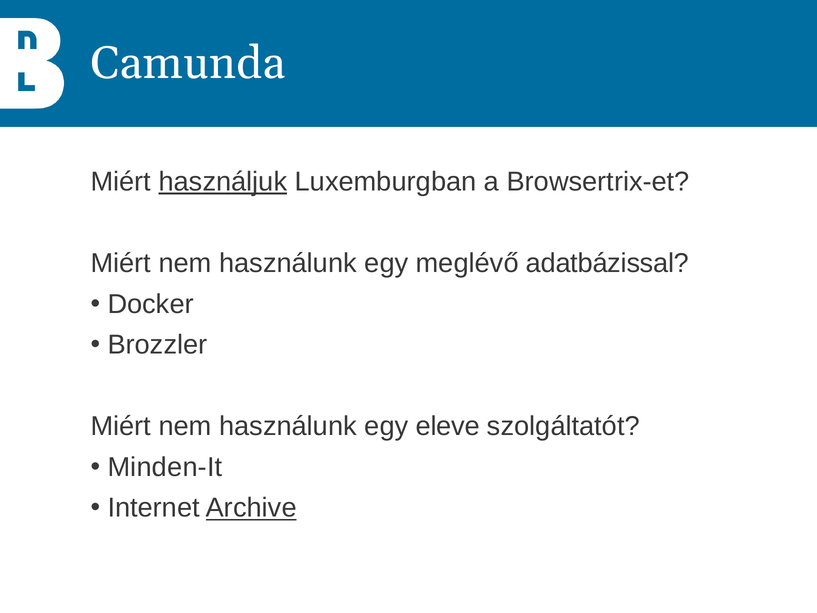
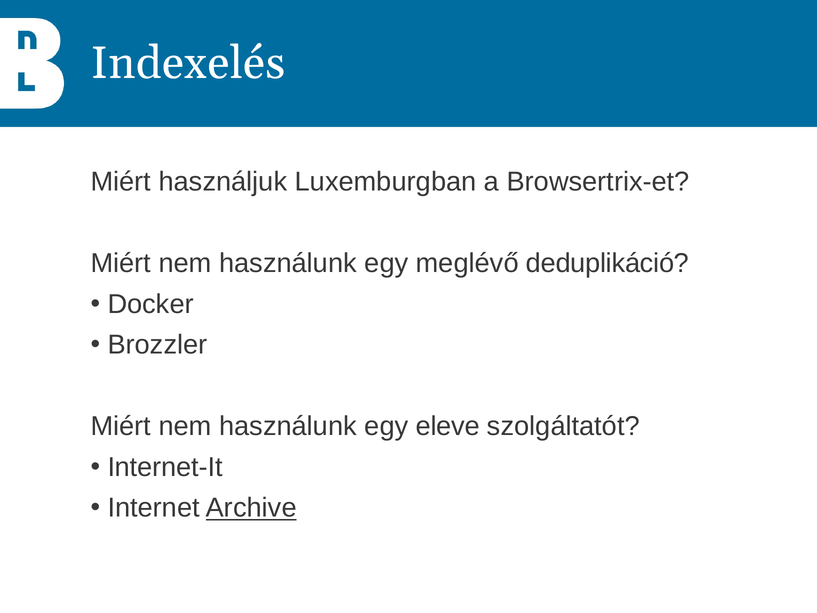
Camunda: Camunda -> Indexelés (188, 63)
használjuk underline: present -> none (223, 182)
adatbázissal: adatbázissal -> deduplikáció (607, 263)
Minden-It: Minden-It -> Internet-It (165, 467)
